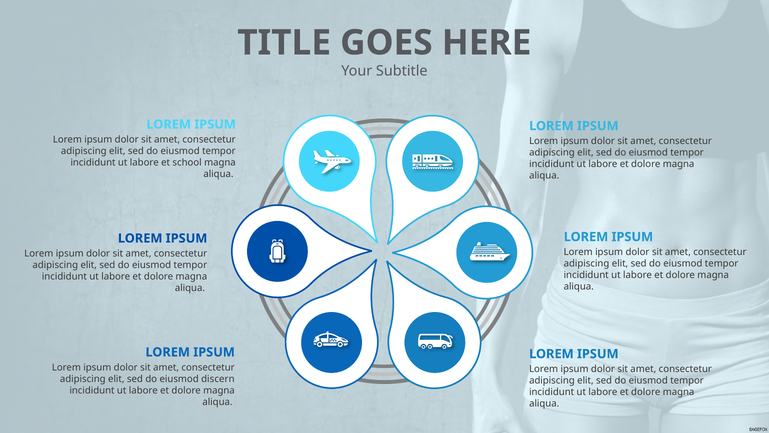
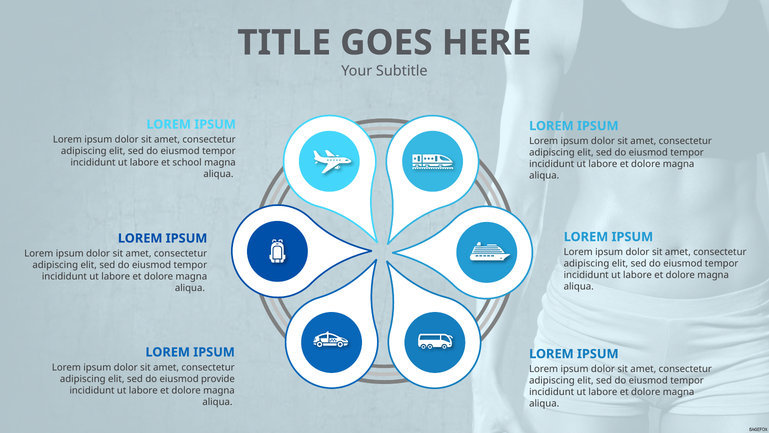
discern: discern -> provide (218, 379)
